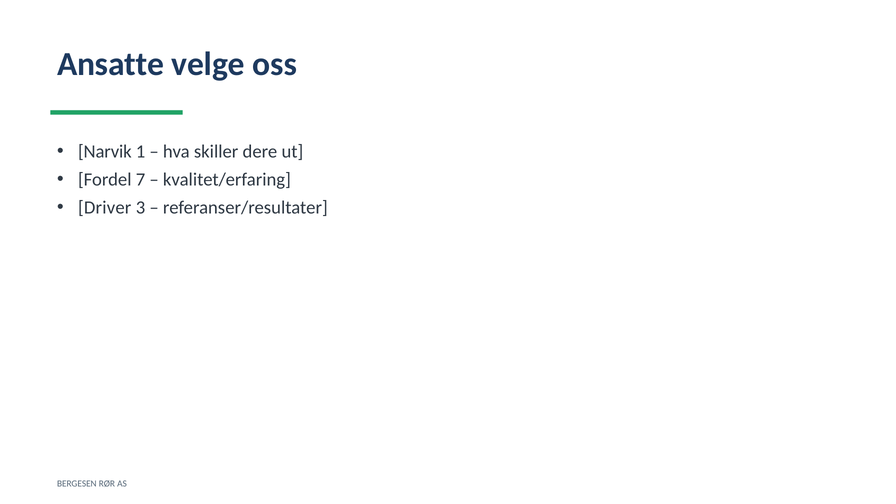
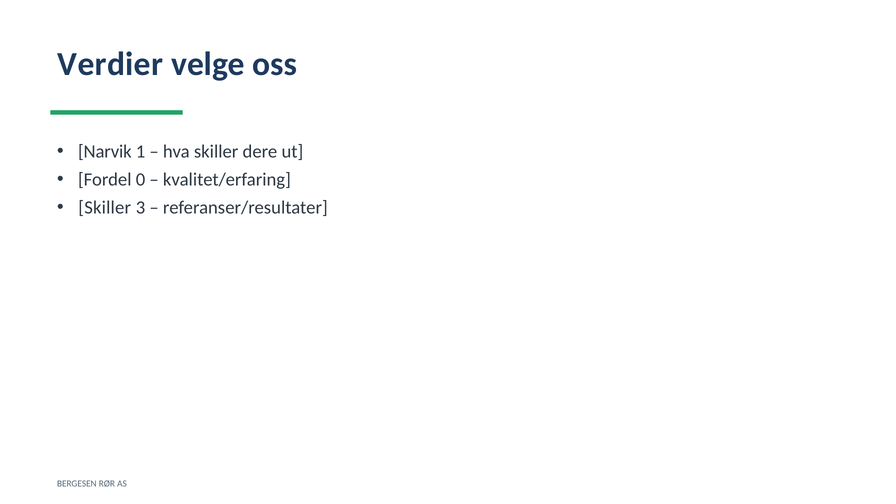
Ansatte: Ansatte -> Verdier (110, 64)
7: 7 -> 0 (141, 180)
Driver: Driver -> Skiller (105, 208)
